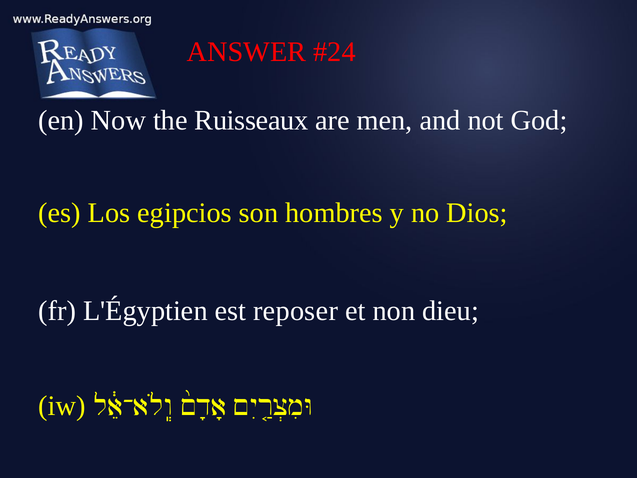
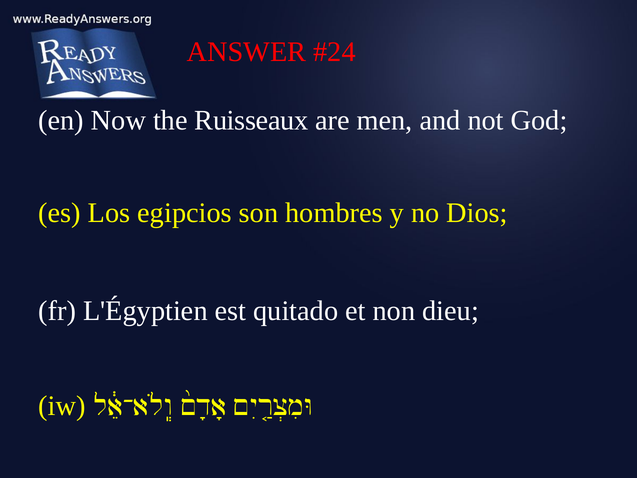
reposer: reposer -> quitado (296, 311)
